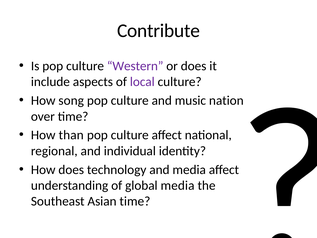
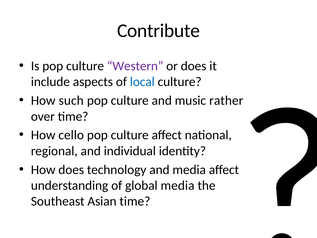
local colour: purple -> blue (142, 82)
song: song -> such (71, 100)
nation: nation -> rather (226, 100)
than: than -> cello (71, 135)
